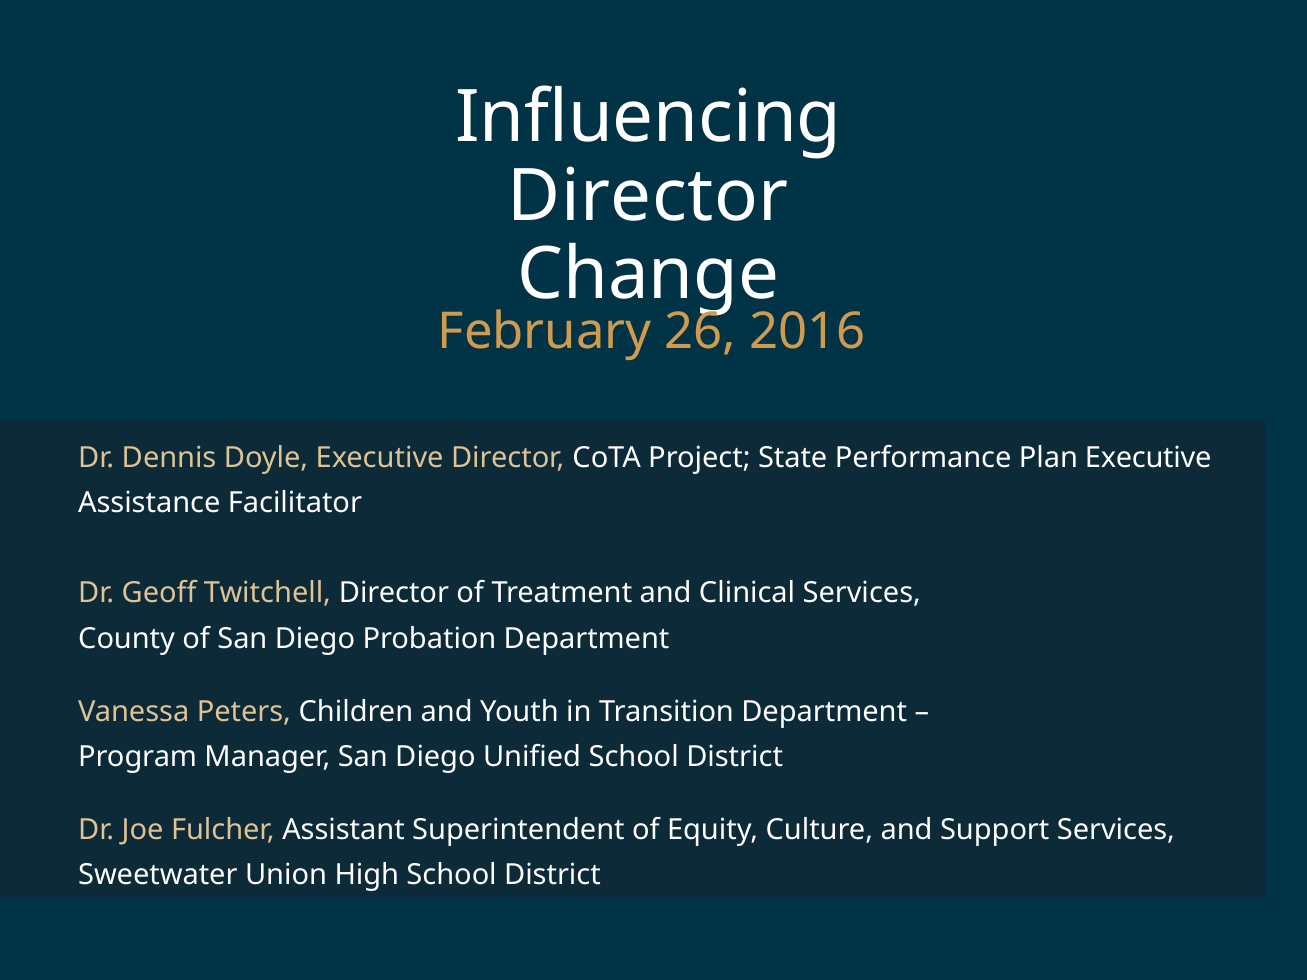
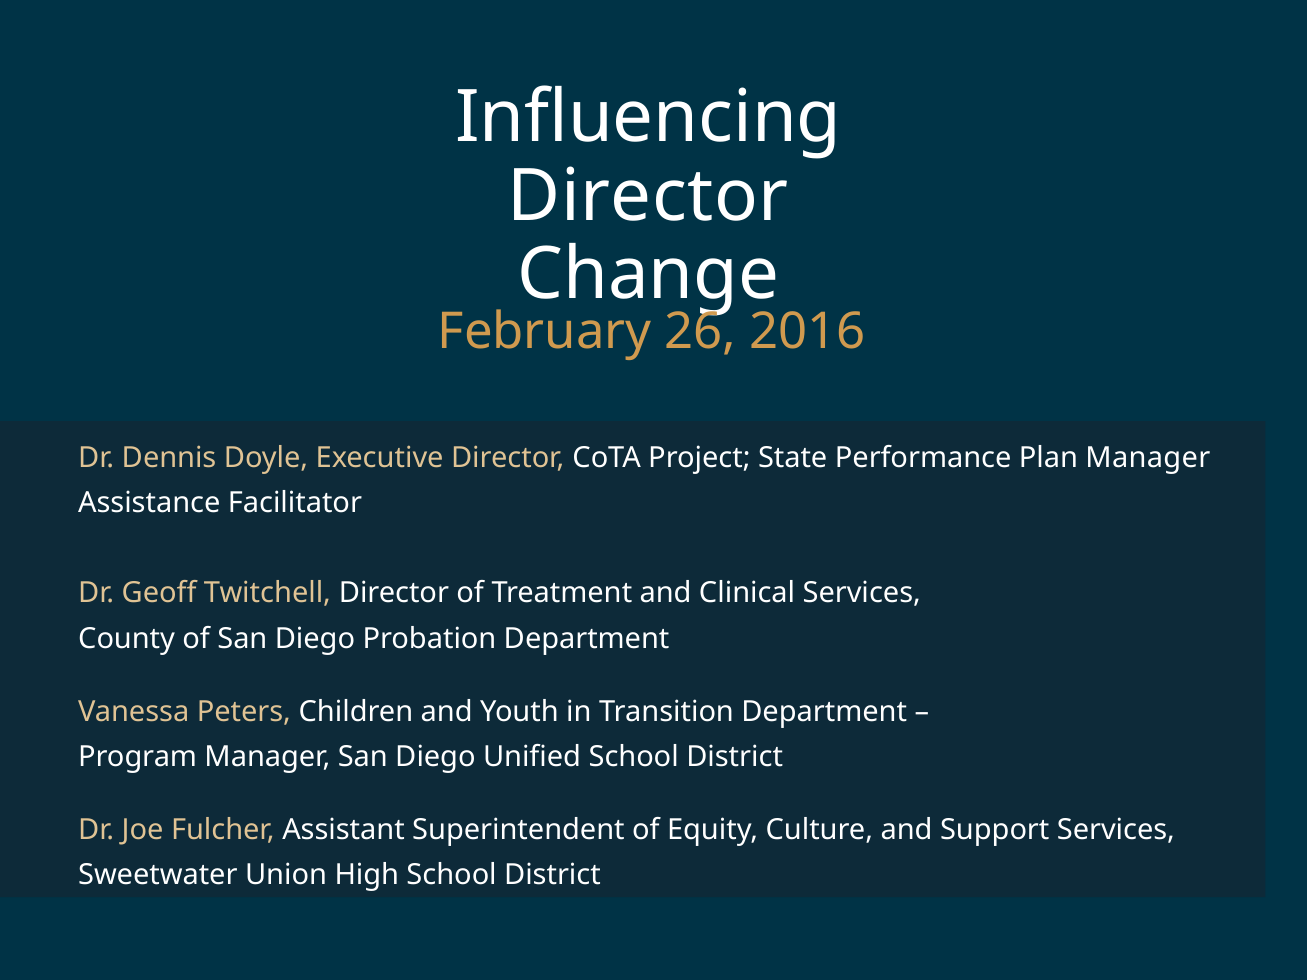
Plan Executive: Executive -> Manager (1148, 458)
